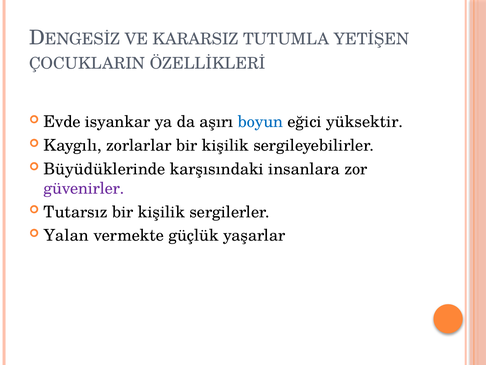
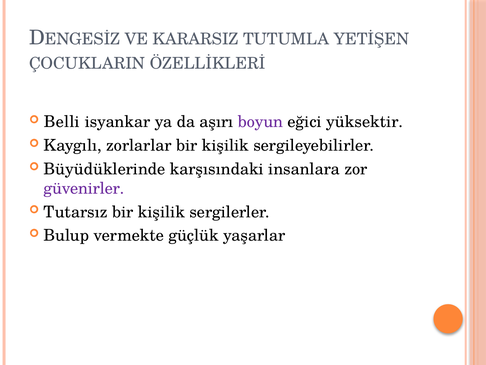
Evde: Evde -> Belli (62, 122)
boyun colour: blue -> purple (261, 122)
Yalan: Yalan -> Bulup (66, 235)
